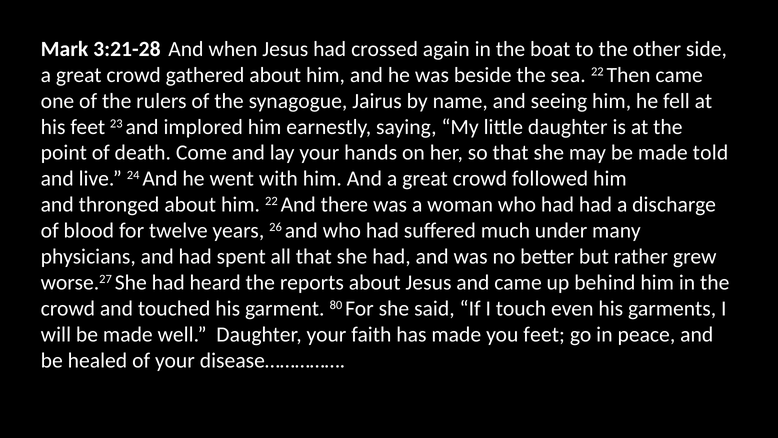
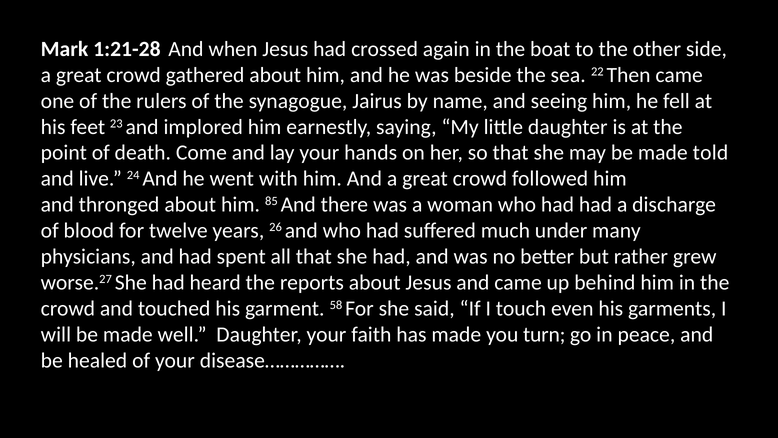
3:21-28: 3:21-28 -> 1:21-28 (127, 49)
him 22: 22 -> 85 (271, 201)
80: 80 -> 58 (336, 305)
you feet: feet -> turn (544, 334)
